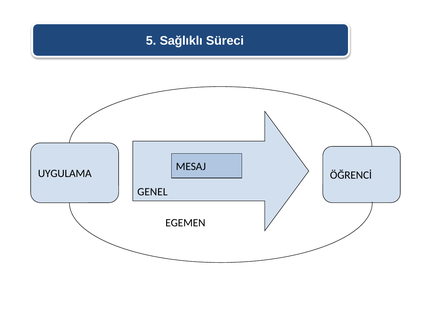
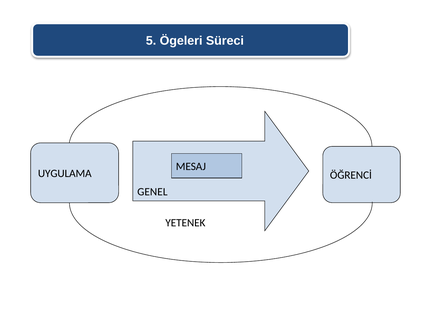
Sağlıklı: Sağlıklı -> Ögeleri (181, 41)
EGEMEN: EGEMEN -> YETENEK (185, 223)
